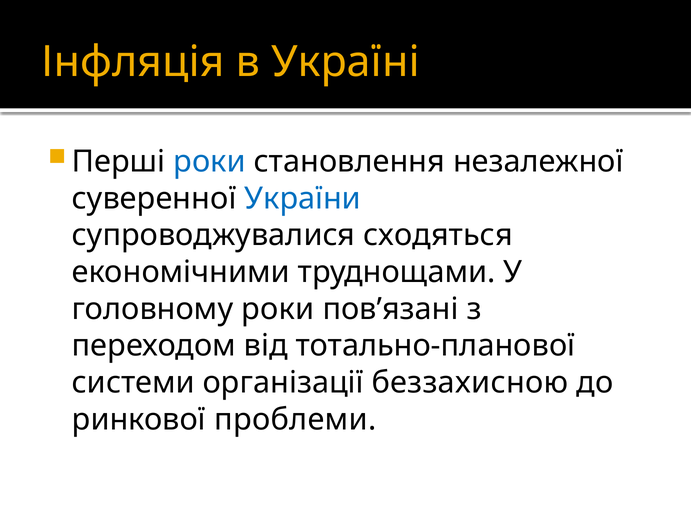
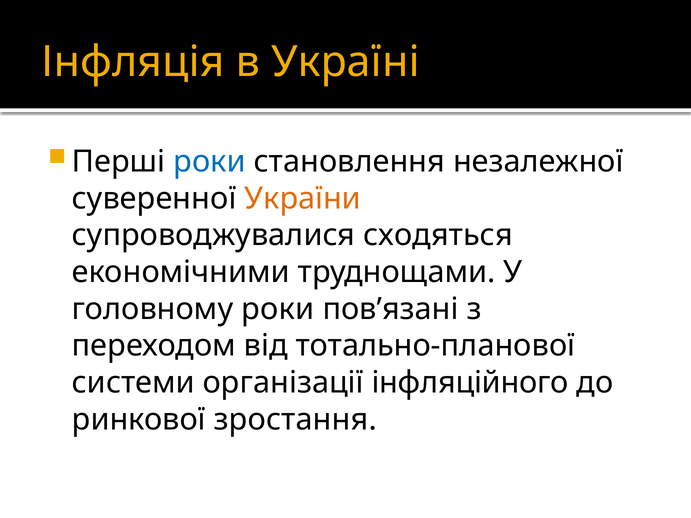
України colour: blue -> orange (303, 198)
беззахисною: беззахисною -> інфляційного (470, 383)
проблеми: проблеми -> зростання (295, 420)
